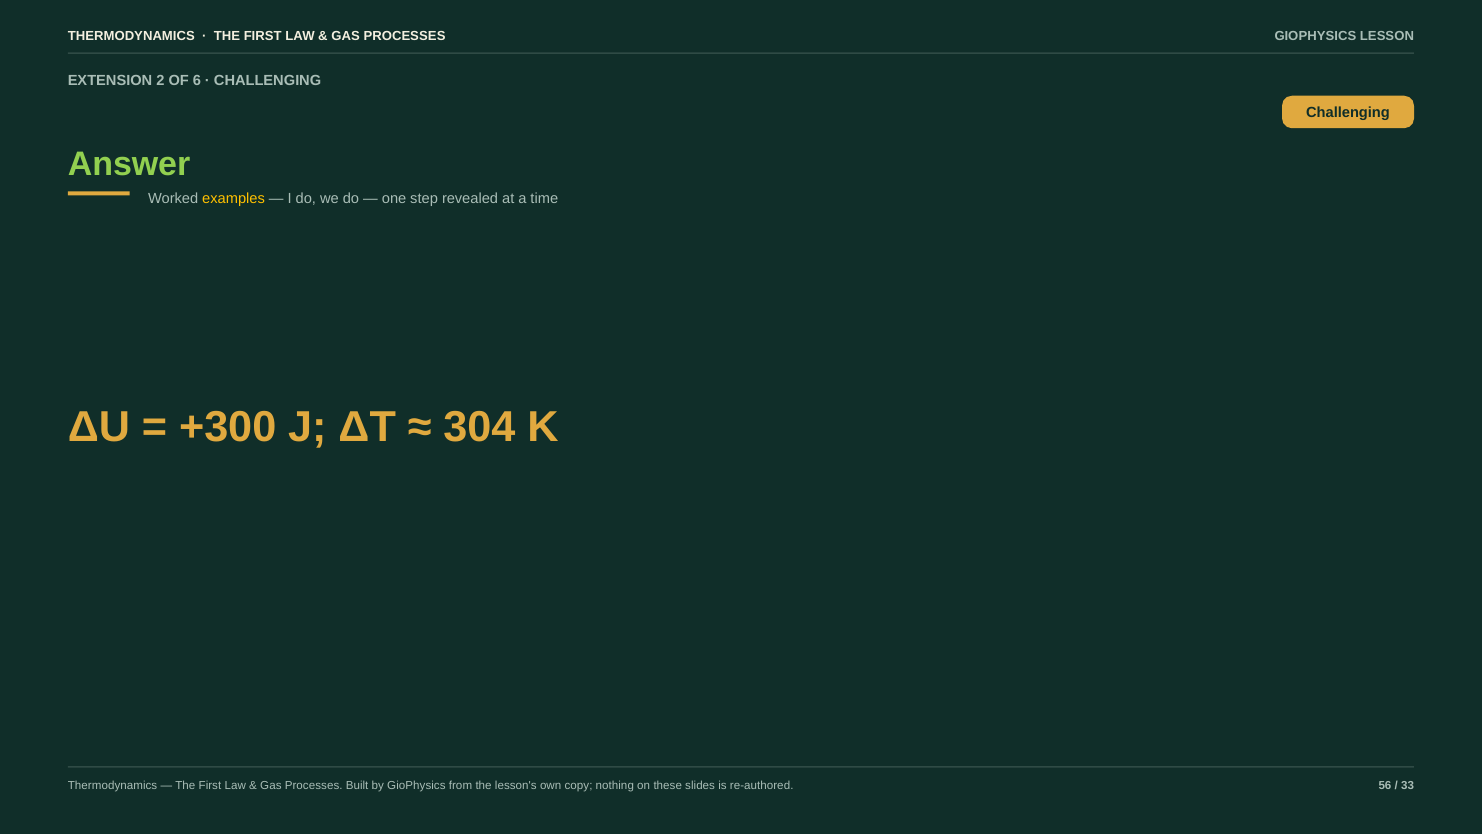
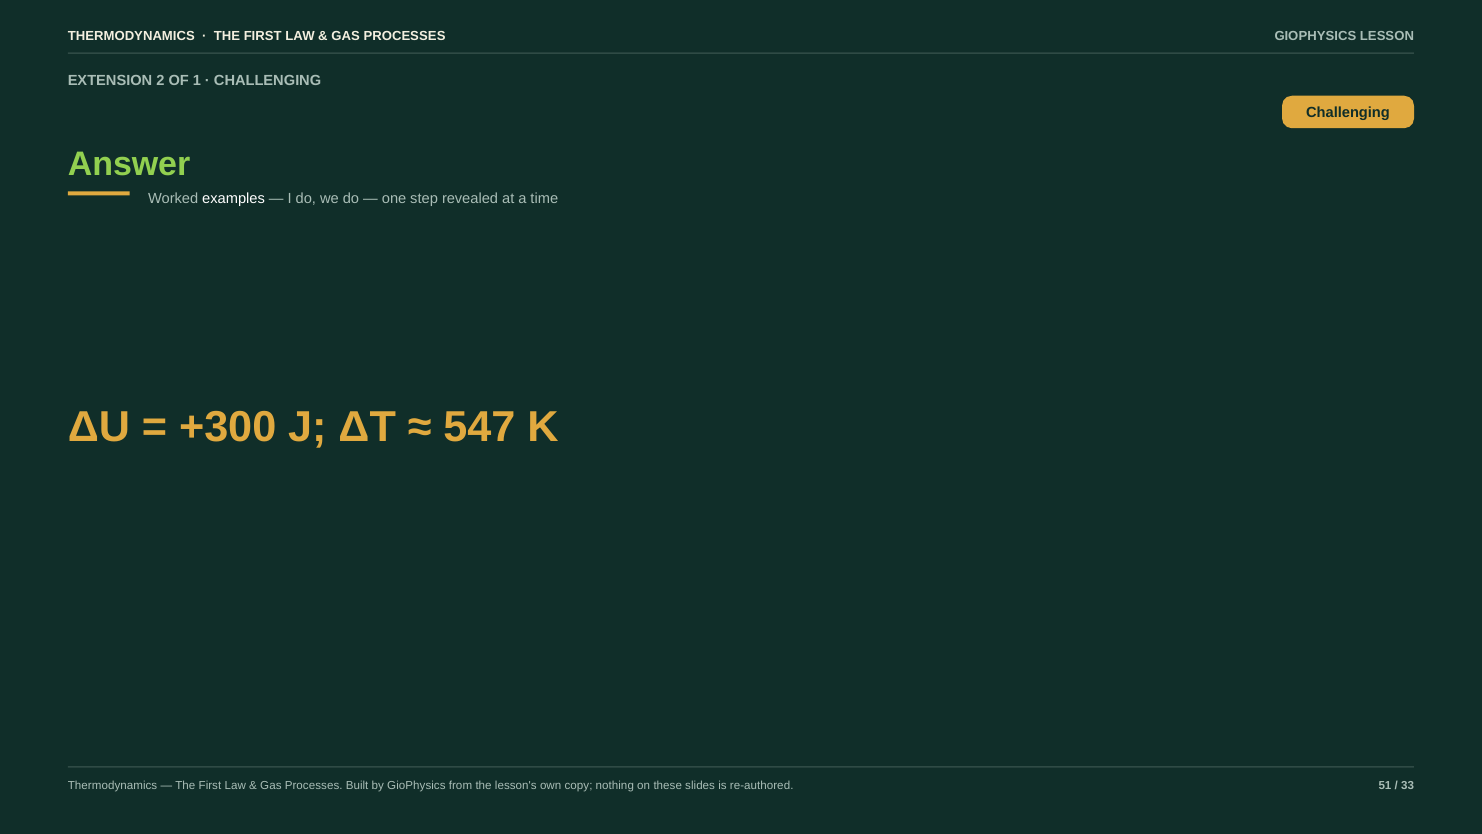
6: 6 -> 1 (197, 81)
examples colour: yellow -> white (234, 198)
304: 304 -> 547 (479, 427)
56: 56 -> 51 (1385, 786)
